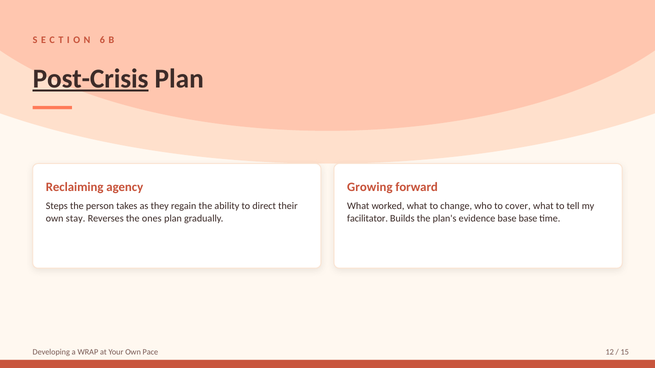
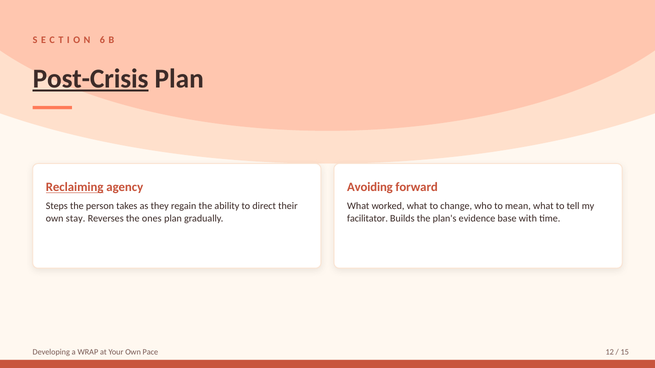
Reclaiming underline: none -> present (75, 188)
Growing: Growing -> Avoiding (370, 188)
cover: cover -> mean (518, 206)
base base: base -> with (528, 218)
